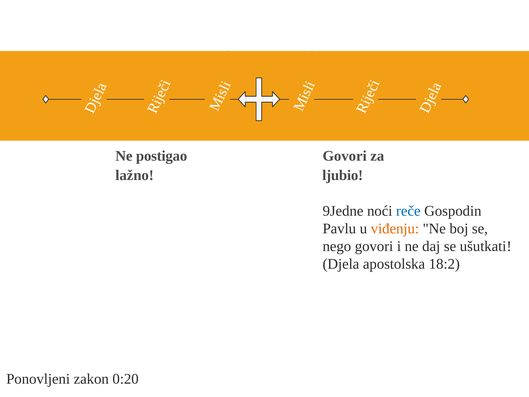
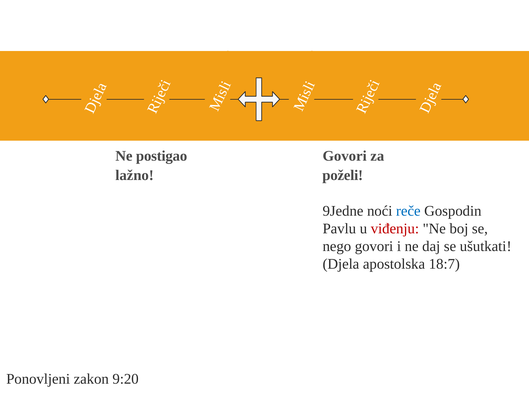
ljubio: ljubio -> poželi (343, 175)
viđenju colour: orange -> red (395, 228)
18:2: 18:2 -> 18:7 (444, 264)
0:20: 0:20 -> 9:20 (126, 379)
